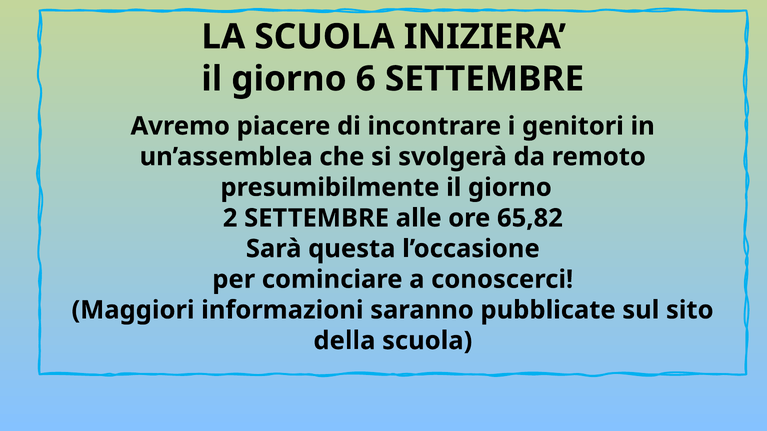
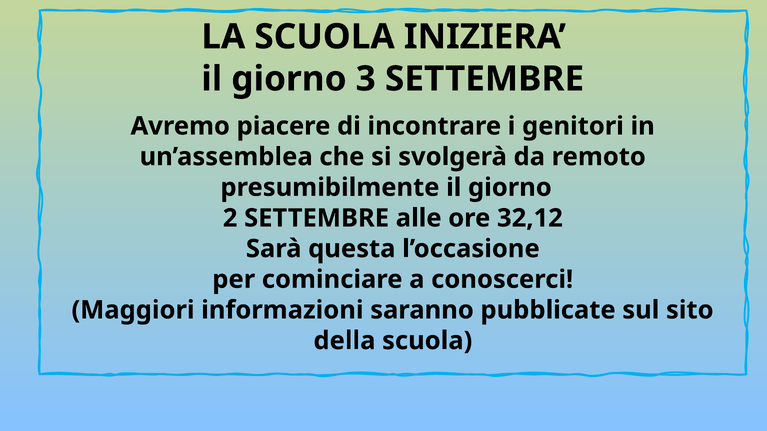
6: 6 -> 3 (366, 79)
65,82: 65,82 -> 32,12 (530, 218)
